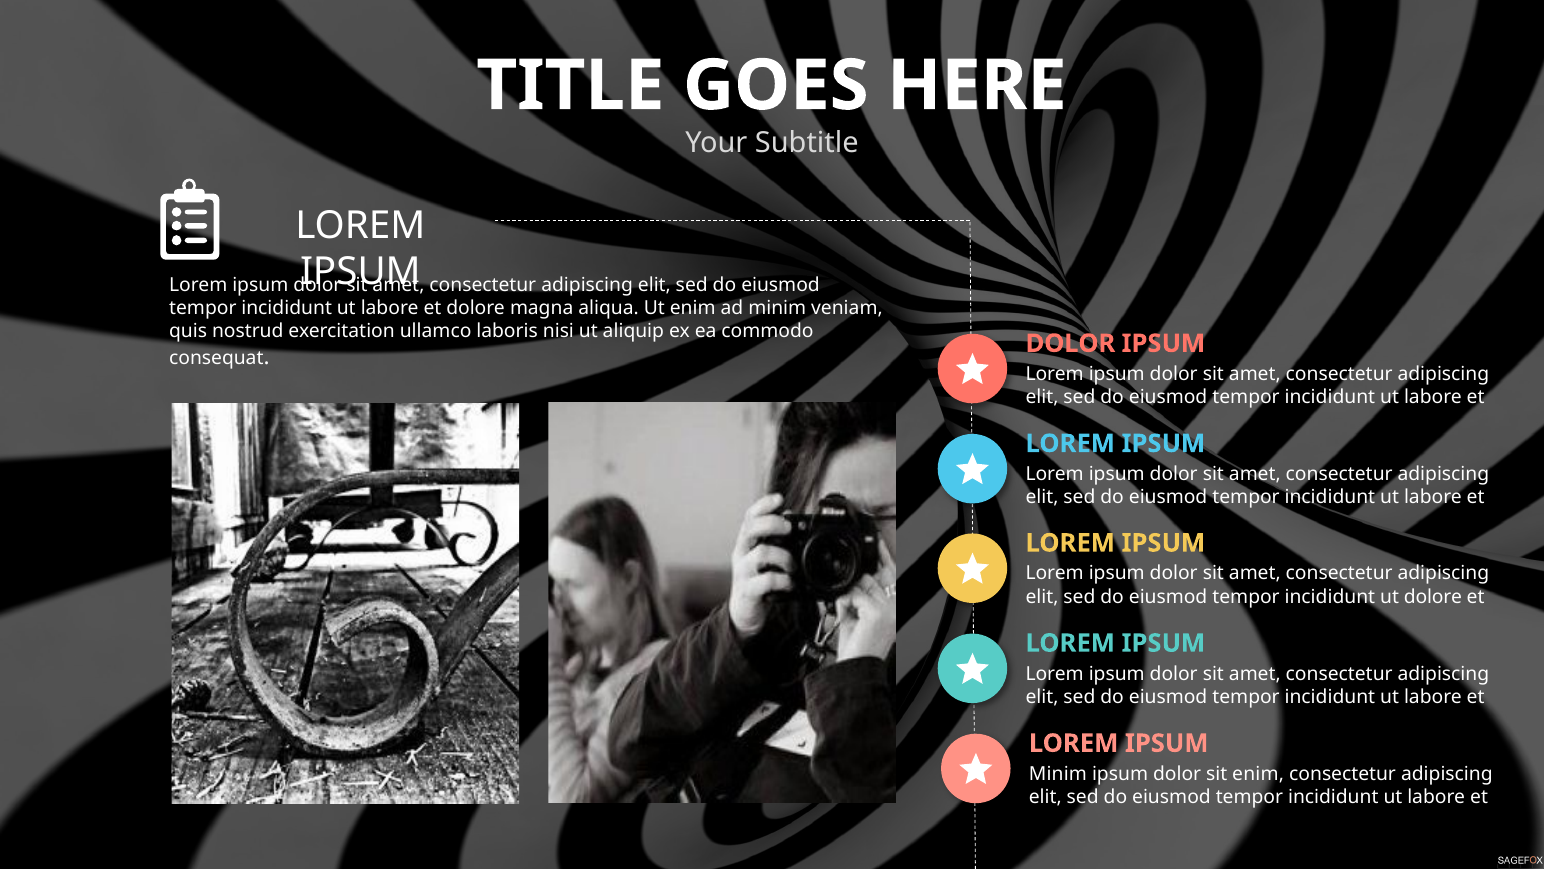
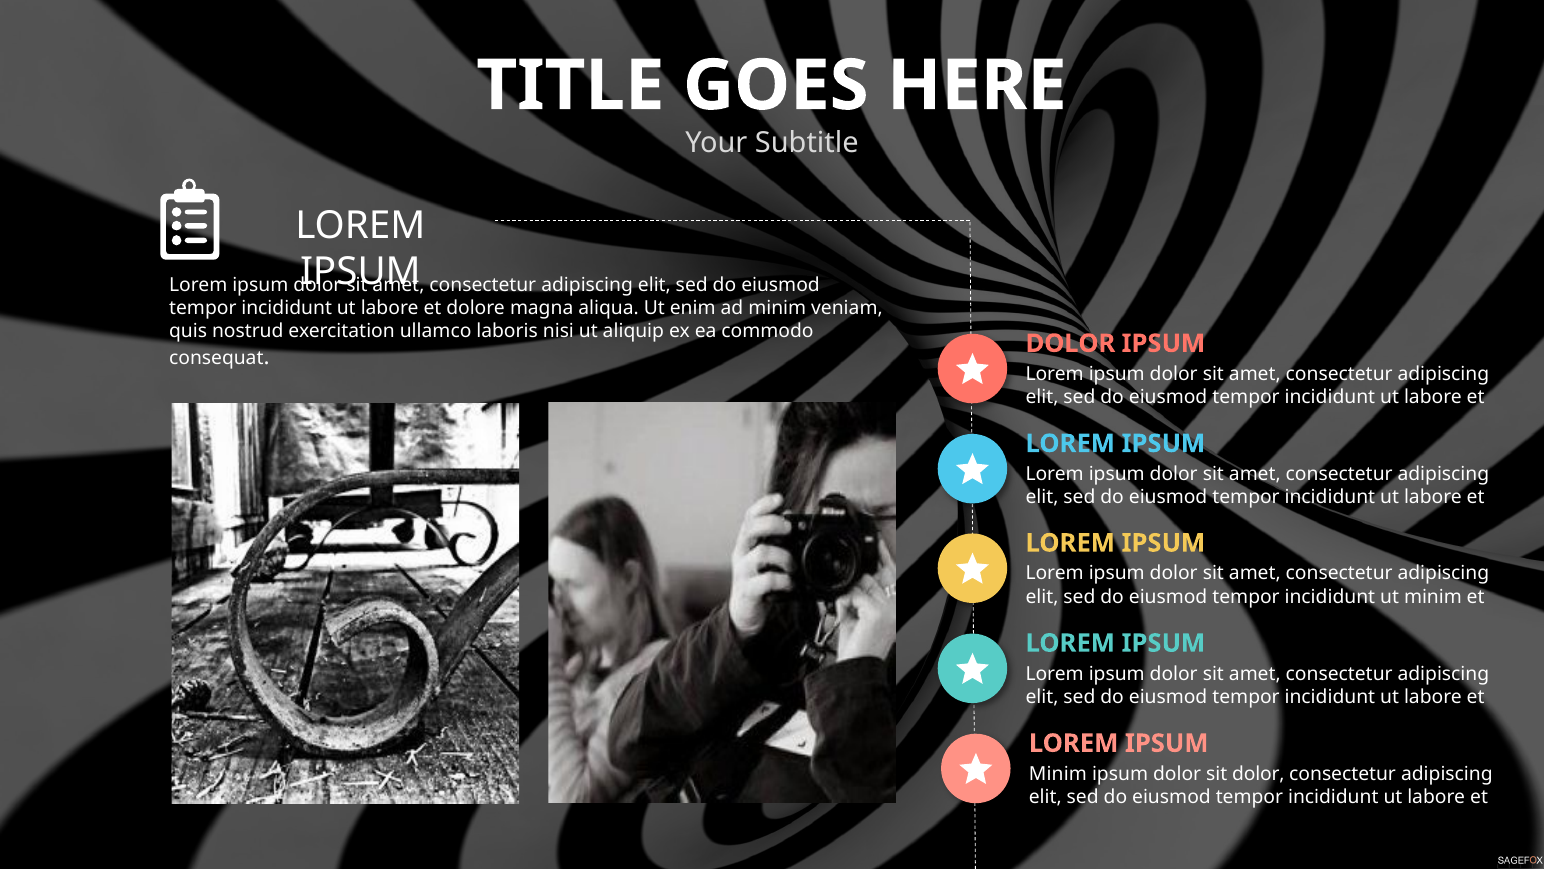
ut dolore: dolore -> minim (1433, 596)
sit enim: enim -> dolor (1258, 773)
